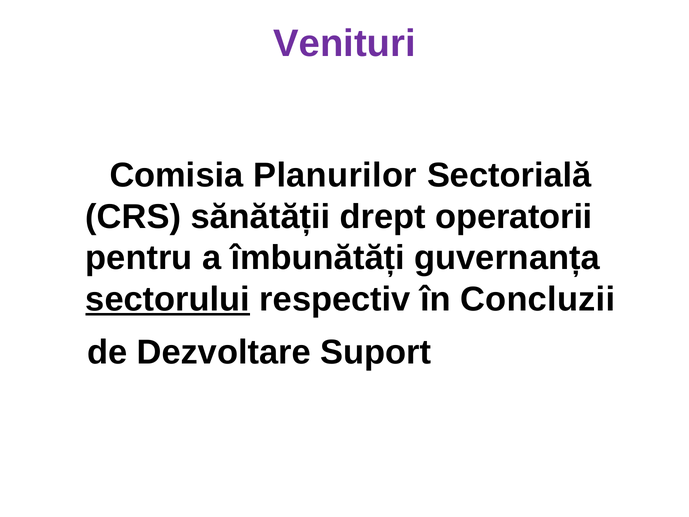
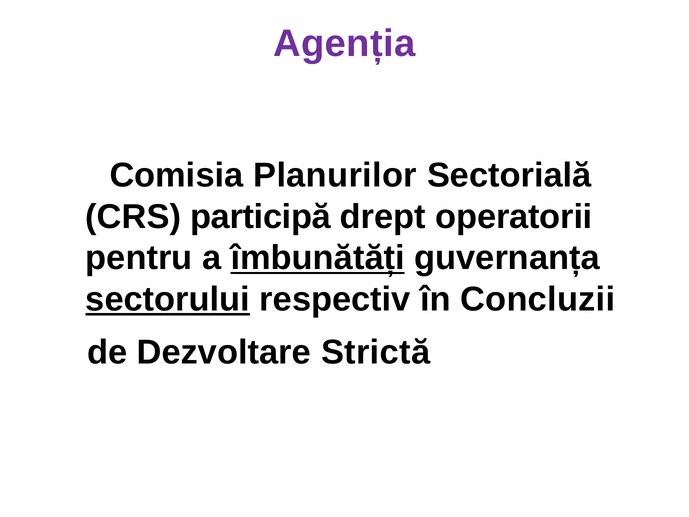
Venituri: Venituri -> Agenția (344, 43)
sănătății: sănătății -> participă (261, 217)
îmbunătăți underline: none -> present (318, 258)
Suport: Suport -> Strictă (376, 352)
